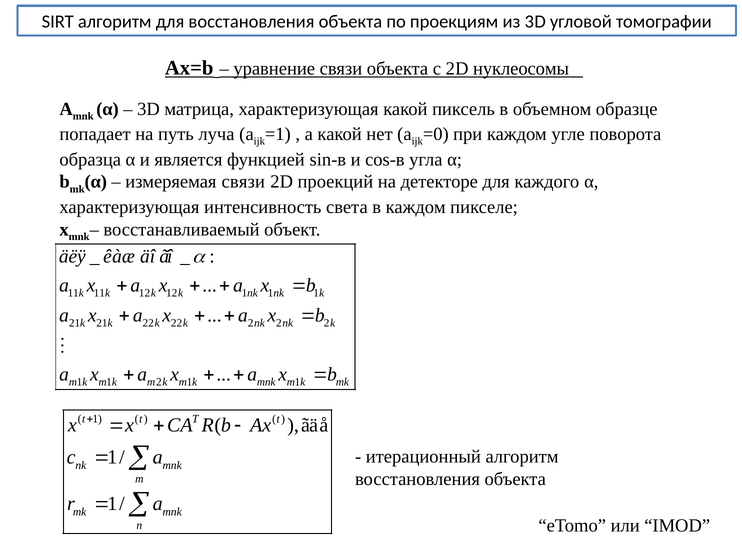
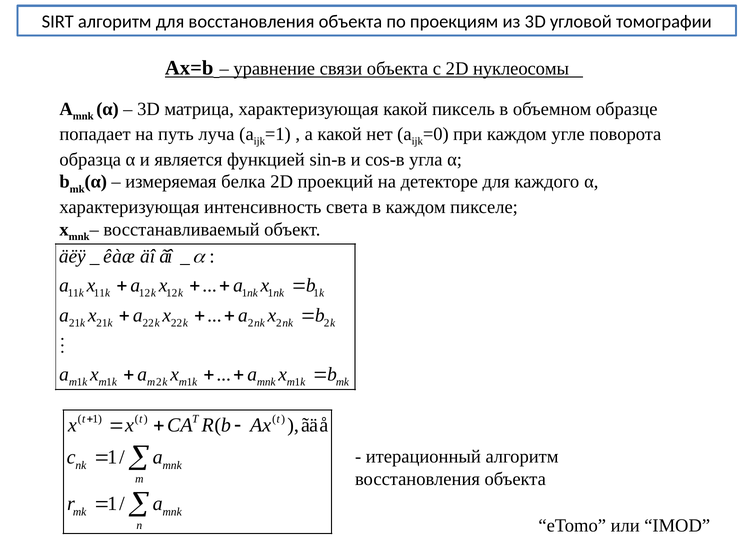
измеряемая связи: связи -> белка (243, 182)
